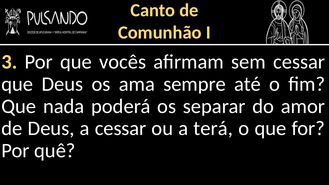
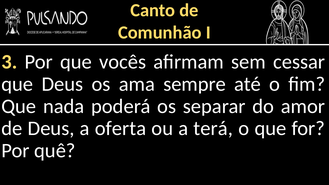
a cessar: cessar -> oferta (120, 128)
